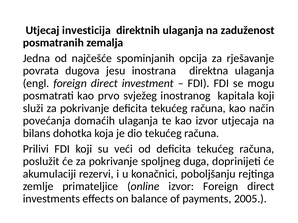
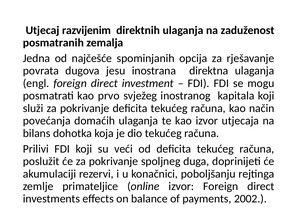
investicija: investicija -> razvijenim (87, 30)
2005: 2005 -> 2002 (250, 199)
